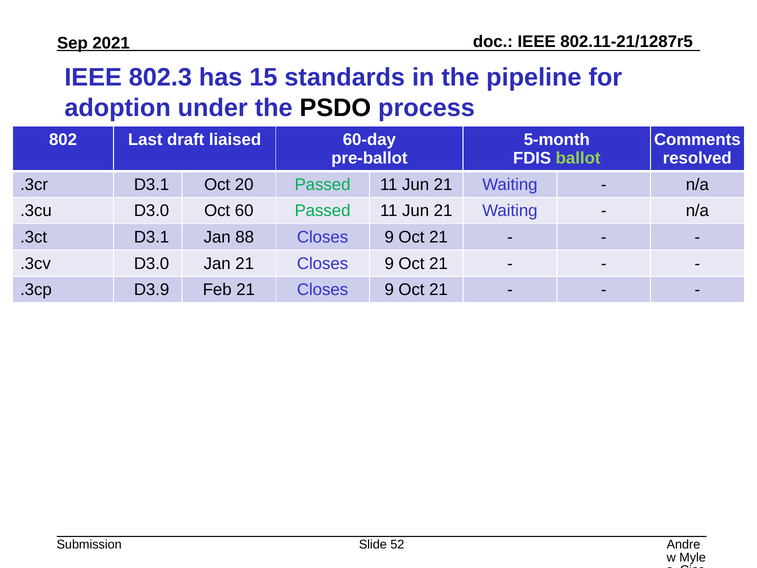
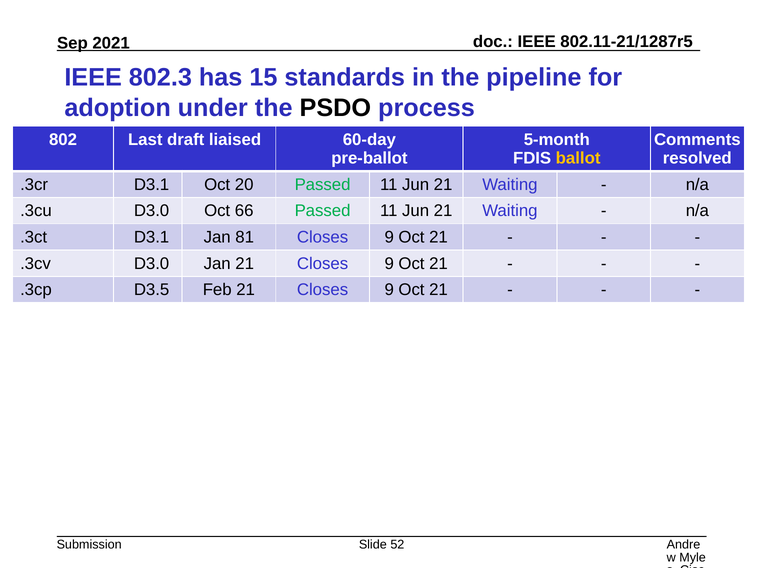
ballot colour: light green -> yellow (578, 158)
60: 60 -> 66 (244, 211)
88: 88 -> 81 (245, 237)
D3.9: D3.9 -> D3.5 (152, 290)
